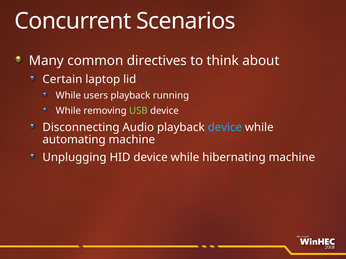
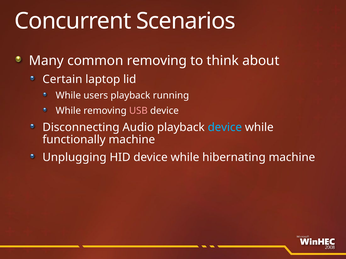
common directives: directives -> removing (157, 61)
USB colour: light green -> pink (138, 111)
automating: automating -> functionally (74, 140)
